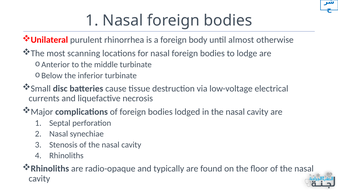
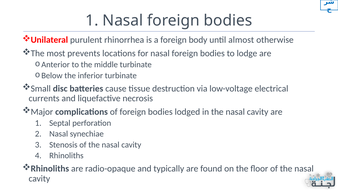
scanning: scanning -> prevents (84, 53)
